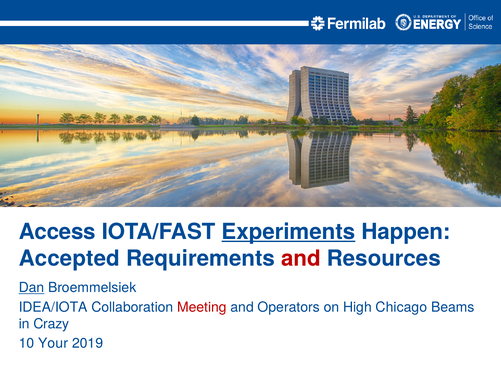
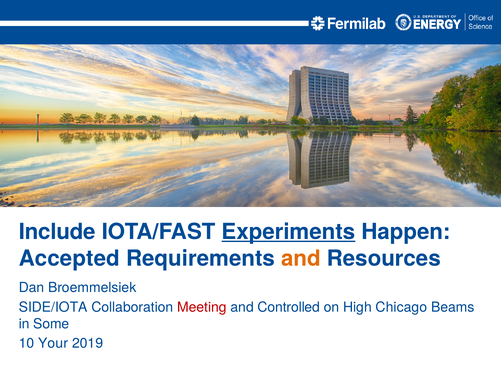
Access: Access -> Include (57, 232)
and colour: red -> orange (301, 259)
Dan underline: present -> none (32, 288)
IDEA/IOTA: IDEA/IOTA -> SIDE/IOTA (53, 308)
Operators: Operators -> Controlled (289, 308)
Crazy: Crazy -> Some (51, 324)
